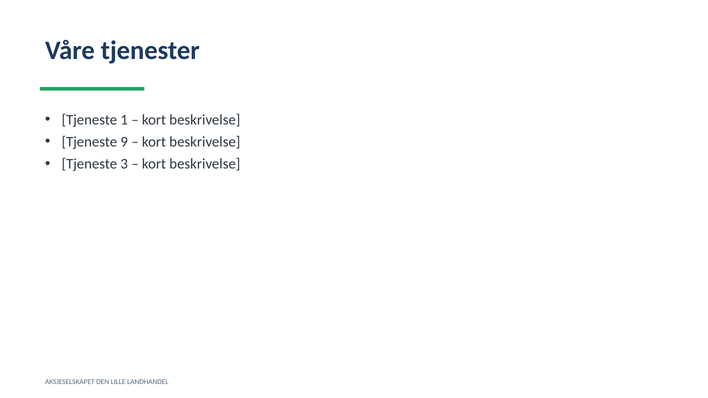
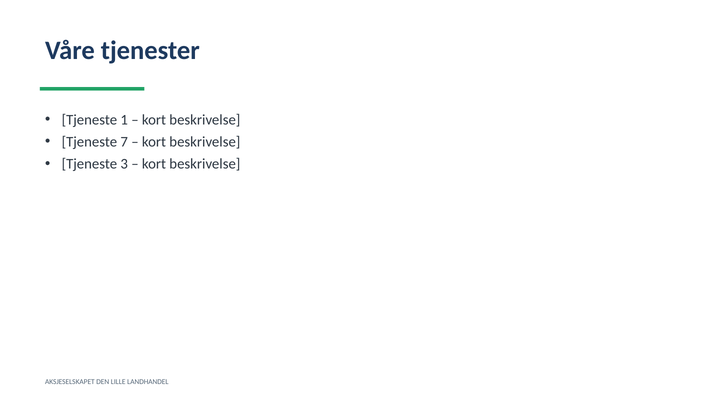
9: 9 -> 7 (124, 142)
